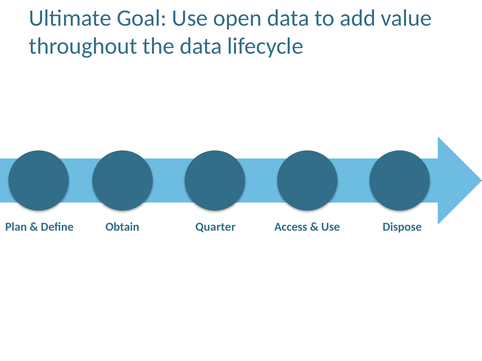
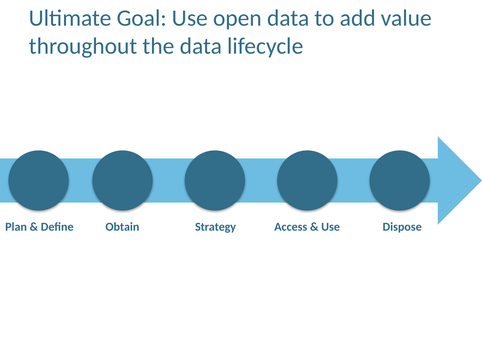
Quarter: Quarter -> Strategy (216, 227)
